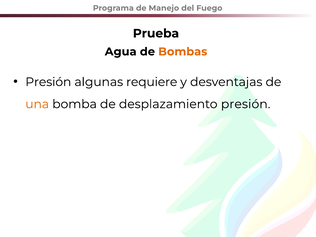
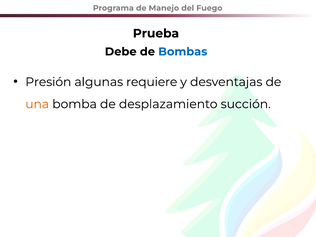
Agua: Agua -> Debe (121, 52)
Bombas colour: orange -> blue (183, 52)
desplazamiento presión: presión -> succión (246, 104)
